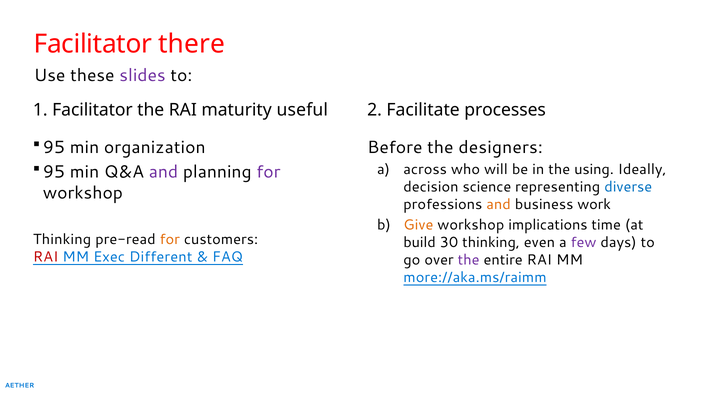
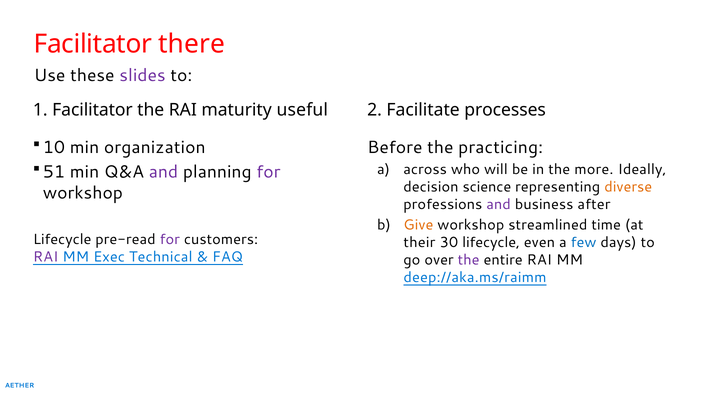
95: 95 -> 10 (54, 147)
designers: designers -> practicing (501, 147)
95: 95 -> 51 (54, 172)
using: using -> more (594, 169)
diverse colour: blue -> orange (628, 187)
and colour: orange -> purple (499, 204)
work: work -> after (594, 204)
implications: implications -> streamlined (548, 225)
Thinking: Thinking -> Lifecycle (62, 239)
for colour: orange -> purple (170, 239)
build: build -> their (419, 242)
30 thinking: thinking -> lifecycle (491, 242)
few colour: purple -> blue (584, 242)
RAI colour: red -> purple (46, 257)
Different: Different -> Technical (161, 257)
more://aka.ms/raimm: more://aka.ms/raimm -> deep://aka.ms/raimm (475, 277)
